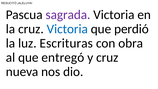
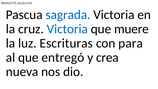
sagrada colour: purple -> blue (68, 15)
perdió: perdió -> muere (131, 29)
obra: obra -> para (131, 43)
y cruz: cruz -> crea (107, 57)
